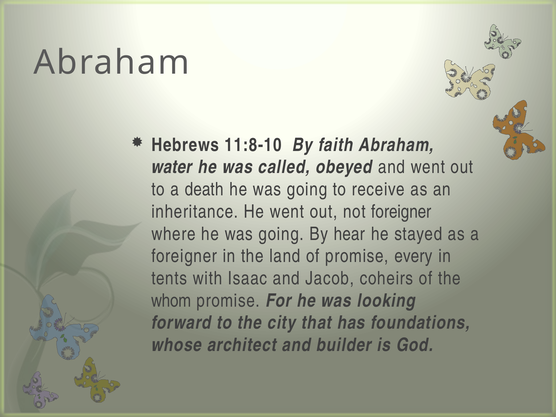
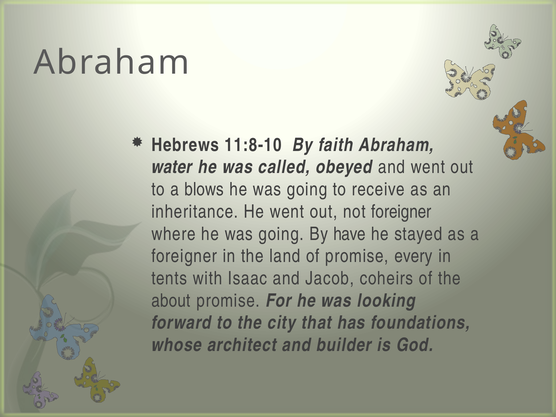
death: death -> blows (204, 189)
hear: hear -> have (350, 234)
whom: whom -> about (171, 301)
